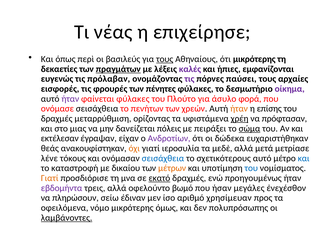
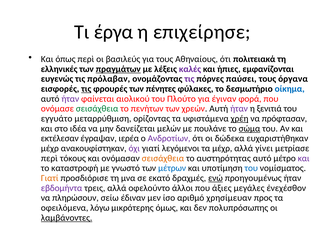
νέας: νέας -> έργα (113, 32)
τους underline: present -> none (165, 59)
ότι μικρότερης: μικρότερης -> πολιτειακά (254, 59)
δεκαετίες: δεκαετίες -> ελληνικές (59, 69)
αρχαίες: αρχαίες -> όργανα (293, 79)
τις underline: none -> present (86, 89)
οίκημα colour: purple -> blue (290, 89)
φαίνεται φύλακες: φύλακες -> αιολικού (133, 99)
άσυλο: άσυλο -> έγιναν (224, 99)
σεισάχθεια colour: black -> green (97, 108)
ήταν colour: orange -> purple (239, 108)
επίσης: επίσης -> ξενιτιά (269, 108)
δραχμές: δραχμές -> εγγυάτο (57, 118)
μιας: μιας -> ιδέα (78, 128)
πόλεις: πόλεις -> μελών (169, 128)
πειράξει: πειράξει -> πουλάνε (210, 128)
είχαν: είχαν -> ιερέα (129, 138)
θεάς: θεάς -> μέχρ (50, 148)
όχι colour: orange -> purple (134, 148)
ιεροσυλία: ιεροσυλία -> λεγόμενοι (181, 148)
τα μεδὲ: μεδὲ -> μέχρ (222, 148)
μετά: μετά -> γίνει (264, 148)
λένε: λένε -> περὶ (49, 158)
σεισάχθεια colour: blue -> orange (163, 158)
σχετικότερους: σχετικότερους -> αυστηρότητας (224, 158)
και colour: blue -> purple (304, 158)
δικαίου: δικαίου -> γνωστό (126, 168)
μέτρων colour: orange -> blue (172, 168)
εκατό underline: present -> none (159, 178)
ενώ underline: none -> present (215, 178)
βωμό: βωμό -> άλλοι (183, 188)
ήσαν: ήσαν -> άξιες (222, 188)
νόμο: νόμο -> λόγω (100, 207)
